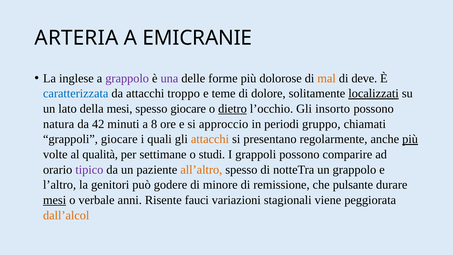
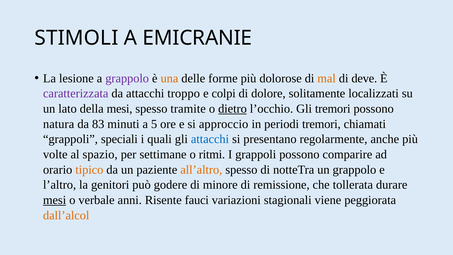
ARTERIA: ARTERIA -> STIMOLI (76, 38)
inglese: inglese -> lesione (76, 78)
una colour: purple -> orange (169, 78)
caratterizzata colour: blue -> purple (76, 93)
teme: teme -> colpi (224, 93)
localizzati underline: present -> none (374, 93)
spesso giocare: giocare -> tramite (188, 109)
Gli insorto: insorto -> tremori (333, 109)
42: 42 -> 83 (98, 124)
8: 8 -> 5 (154, 124)
periodi gruppo: gruppo -> tremori (321, 124)
grappoli giocare: giocare -> speciali (119, 139)
attacchi colour: orange -> blue (210, 139)
più underline: present -> none (410, 139)
qualità: qualità -> spazio (100, 154)
studi: studi -> ritmi (212, 154)
tipico colour: purple -> orange (89, 170)
pulsante: pulsante -> tollerata (353, 185)
